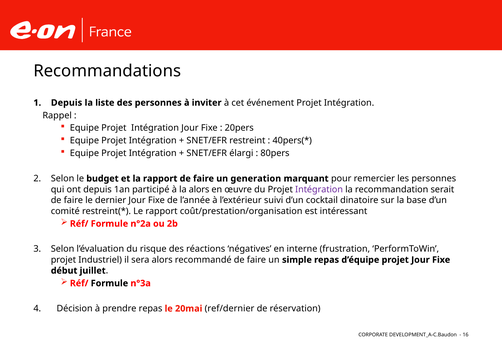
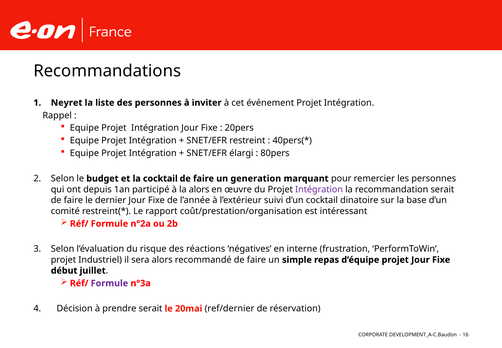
Depuis: Depuis -> Neyret (67, 103)
la rapport: rapport -> cocktail (160, 178)
Formule colour: black -> purple (109, 283)
prendre repas: repas -> serait (151, 308)
